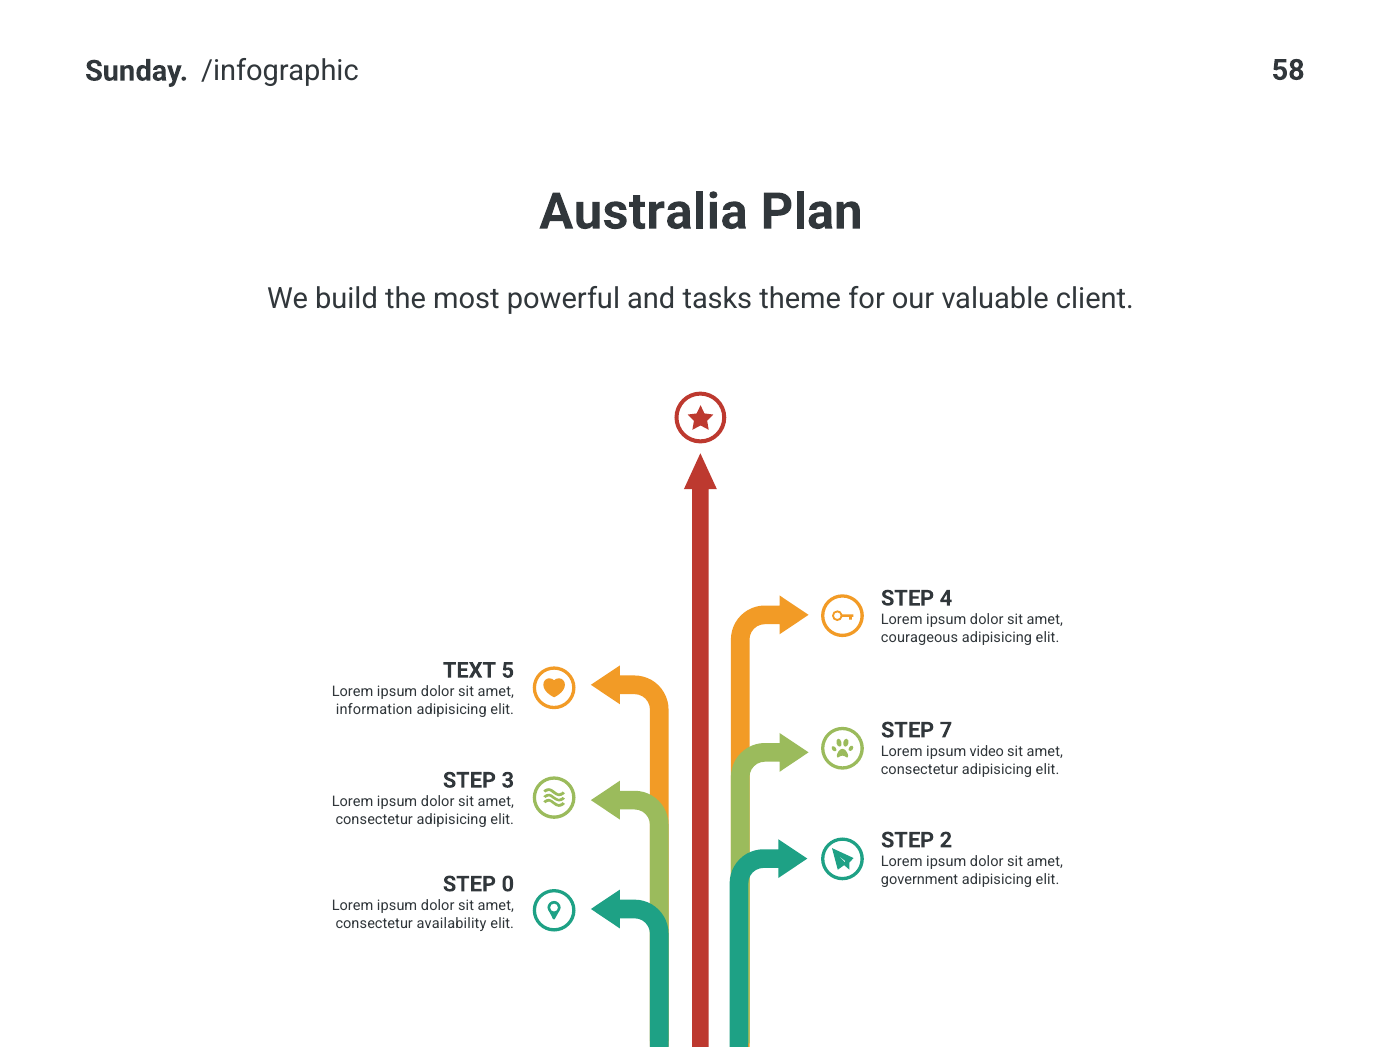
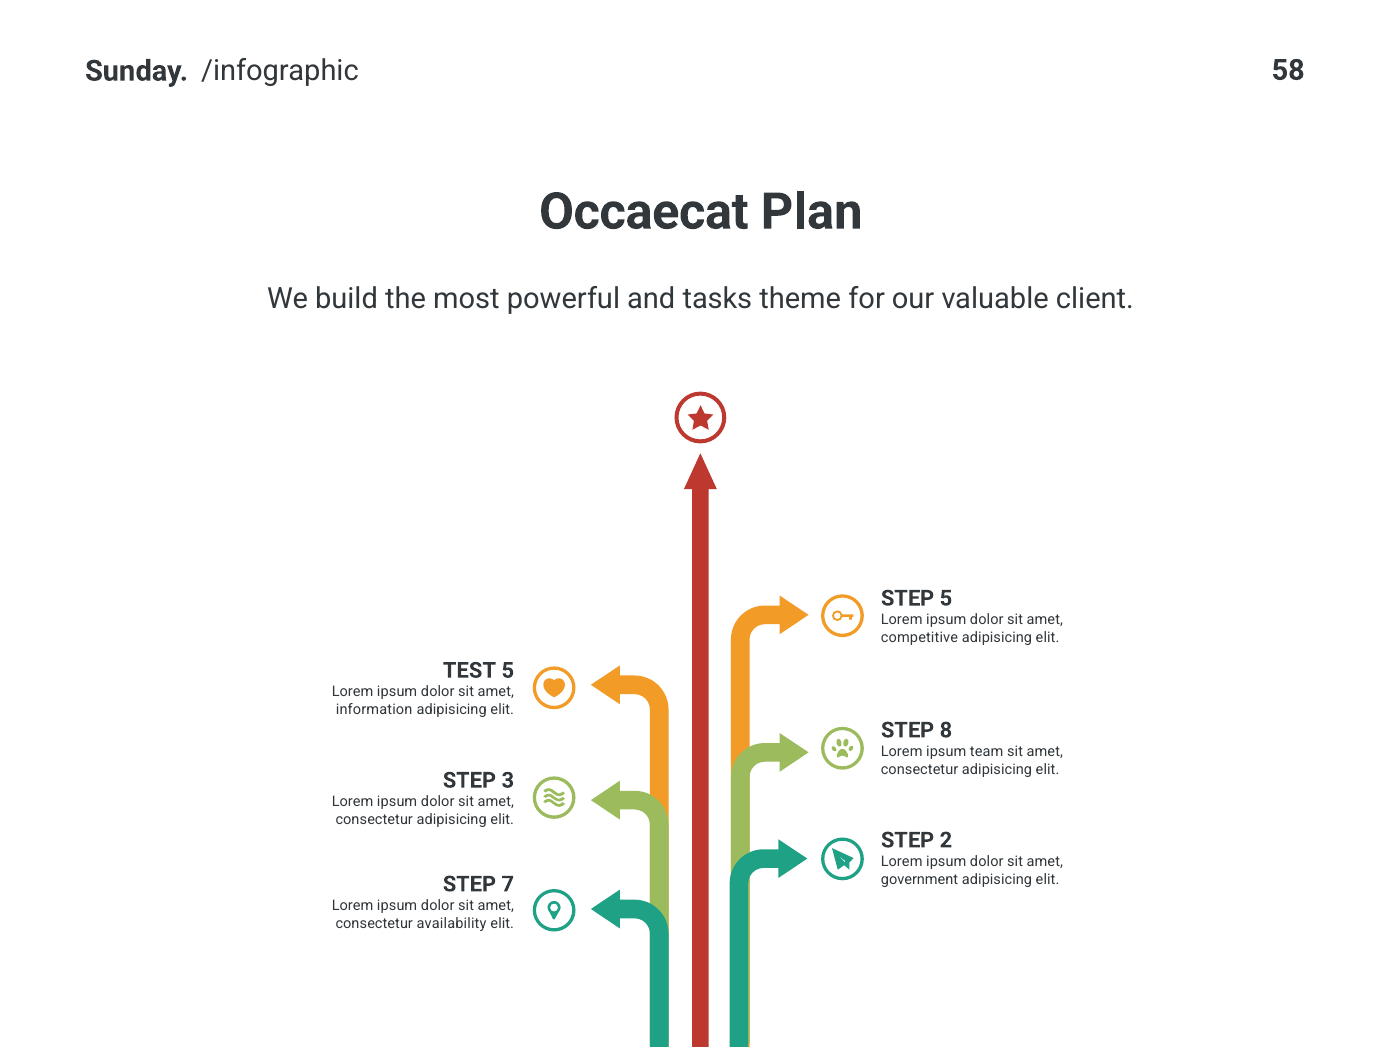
Australia: Australia -> Occaecat (644, 212)
STEP 4: 4 -> 5 (946, 598)
courageous: courageous -> competitive (919, 637)
TEXT: TEXT -> TEST (469, 670)
7: 7 -> 8 (946, 730)
video: video -> team (987, 751)
0: 0 -> 7 (508, 883)
